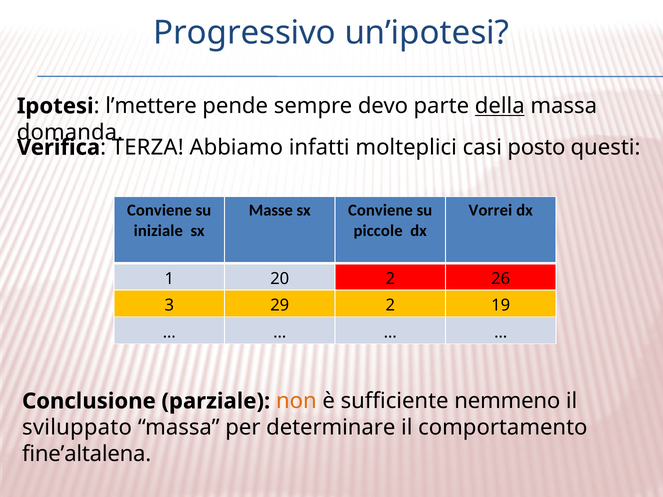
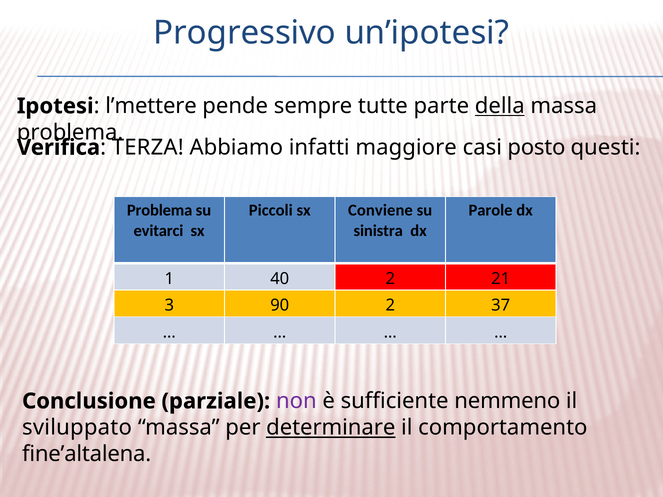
devo: devo -> tutte (383, 106)
domanda: domanda -> problema (70, 133)
molteplici: molteplici -> maggiore (406, 148)
Conviene: Conviene -> Problema (160, 210)
Masse: Masse -> Piccoli (271, 210)
Vorrei: Vorrei -> Parole (491, 210)
iniziale: iniziale -> evitarci (158, 231)
piccole: piccole -> sinistra (378, 231)
20: 20 -> 40 (280, 279)
26: 26 -> 21 (501, 279)
29: 29 -> 90 (280, 306)
19: 19 -> 37 (501, 306)
non colour: orange -> purple (296, 401)
determinare underline: none -> present (331, 428)
